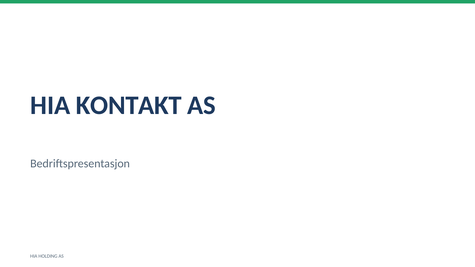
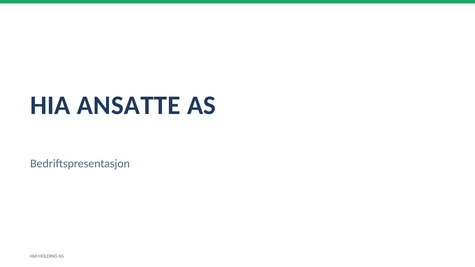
KONTAKT: KONTAKT -> ANSATTE (129, 105)
